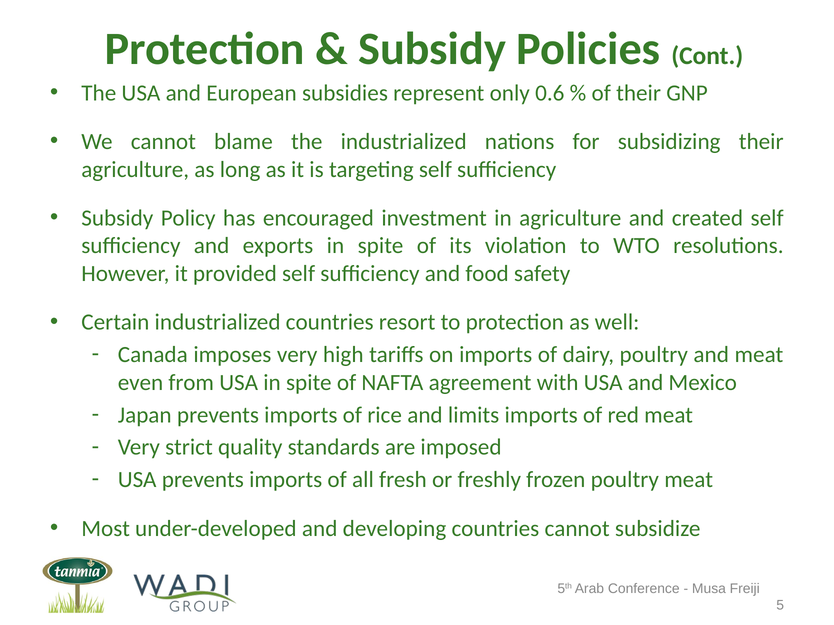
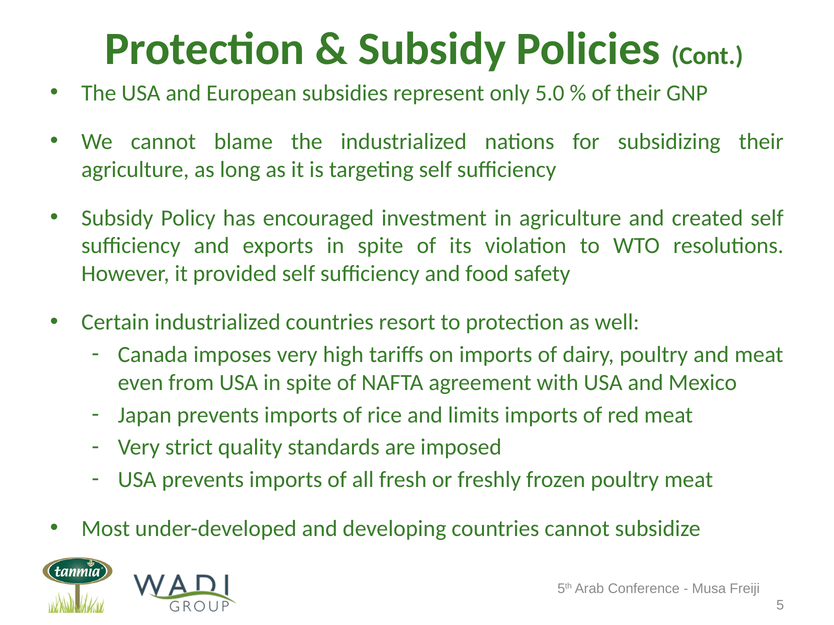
0.6: 0.6 -> 5.0 (550, 93)
